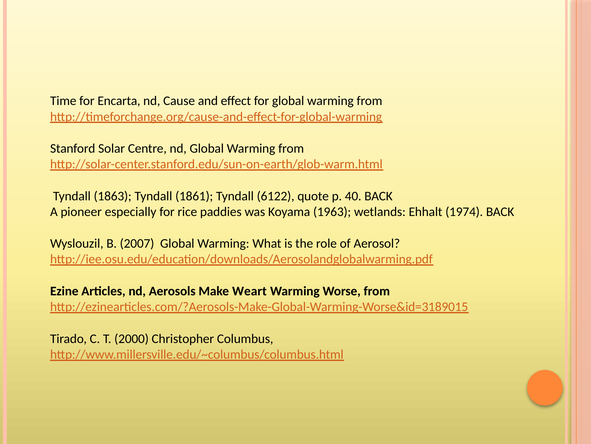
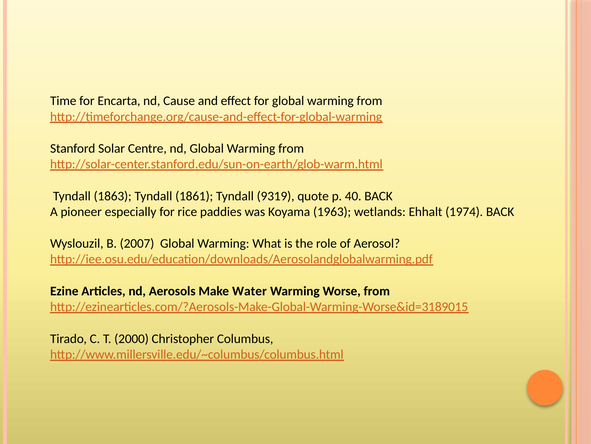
6122: 6122 -> 9319 (276, 196)
Weart: Weart -> Water (249, 291)
